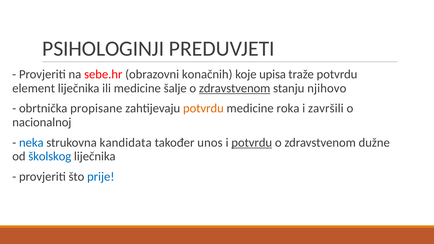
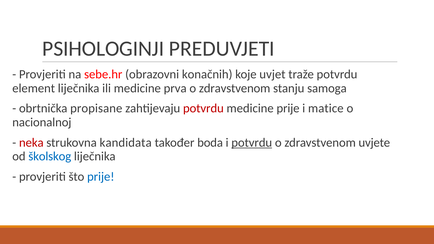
upisa: upisa -> uvjet (272, 74)
šalje: šalje -> prva (175, 88)
zdravstvenom underline: present -> none (235, 88)
njihovo: njihovo -> samoga (327, 88)
potvrdu colour: orange -> red (203, 108)
medicine roka: roka -> prije (288, 108)
završili: završili -> matice (326, 108)
neka colour: blue -> red (31, 143)
unos: unos -> boda (210, 143)
dužne: dužne -> uvjete (374, 143)
